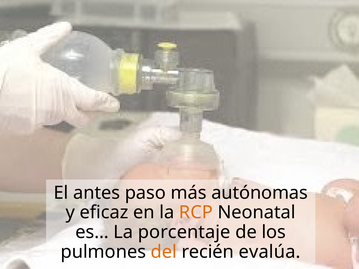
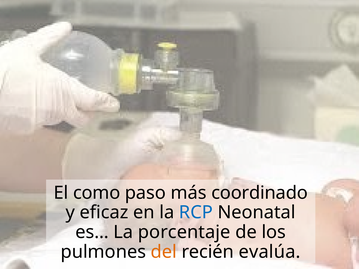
antes: antes -> como (97, 193)
autónomas: autónomas -> coordinado (260, 193)
RCP colour: orange -> blue (196, 213)
